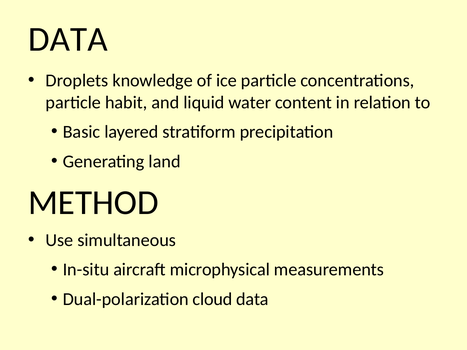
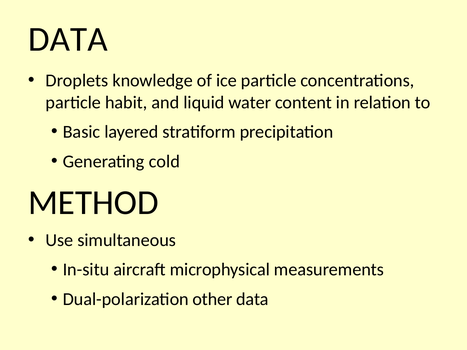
land: land -> cold (164, 162)
cloud: cloud -> other (213, 299)
